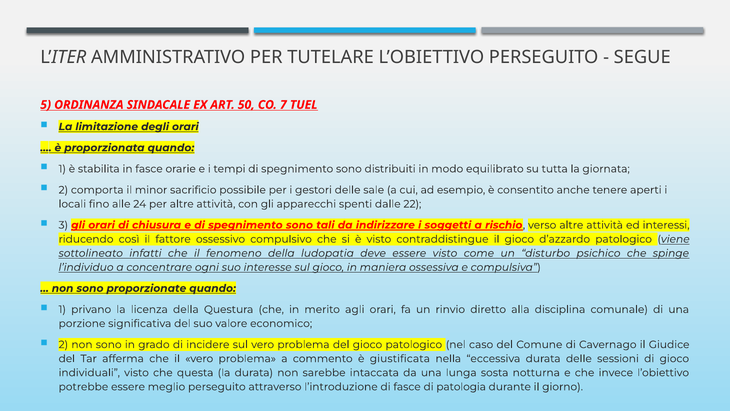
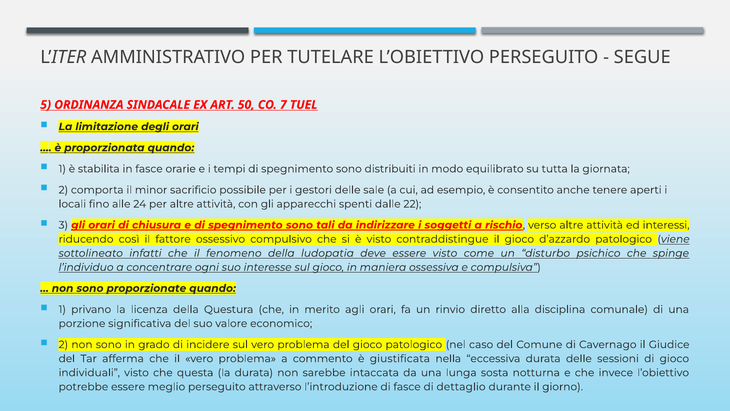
patologia: patologia -> dettaglio (461, 386)
